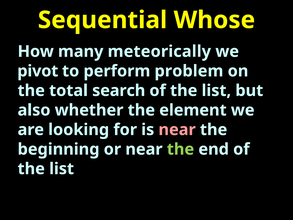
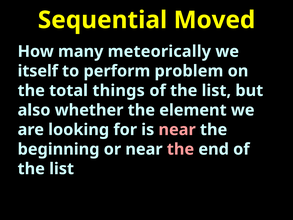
Whose: Whose -> Moved (214, 20)
pivot: pivot -> itself (38, 71)
search: search -> things (119, 90)
the colour: light green -> pink (180, 149)
